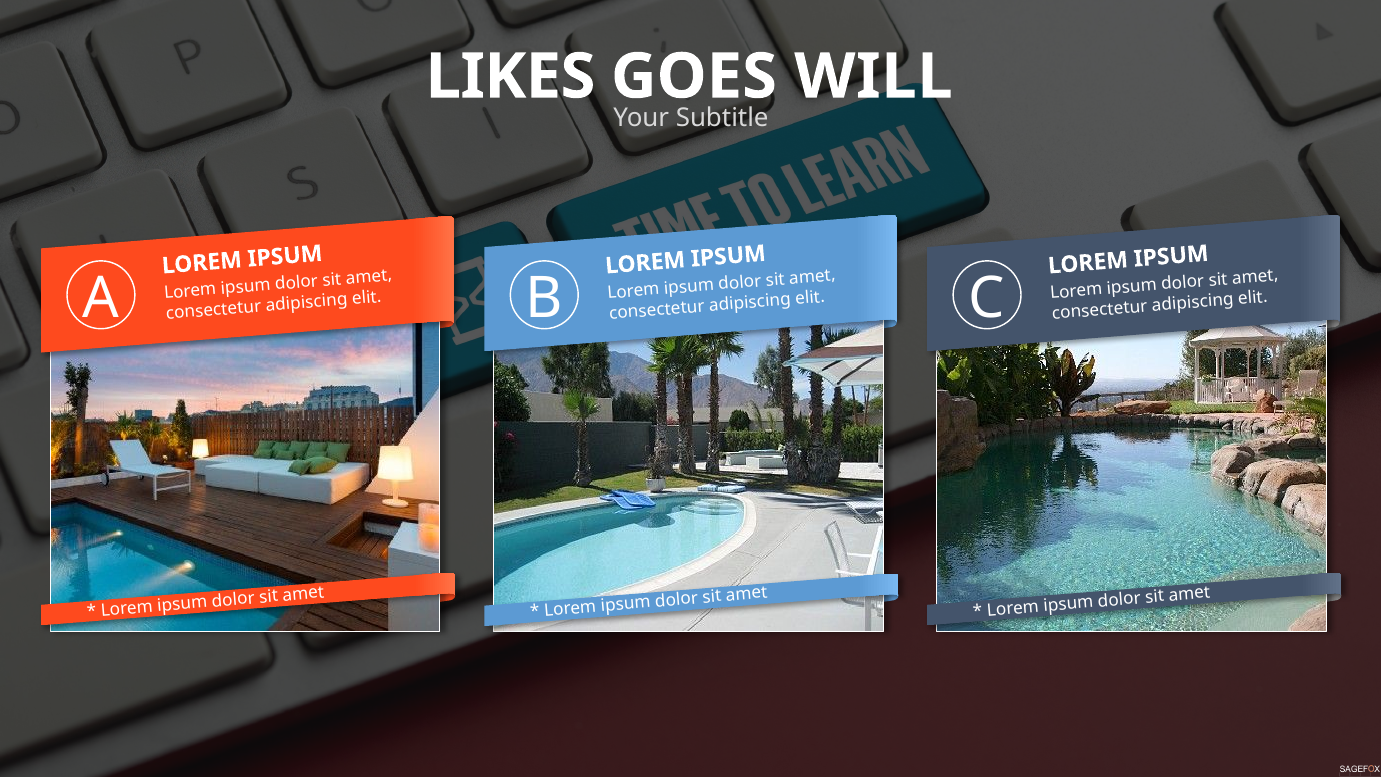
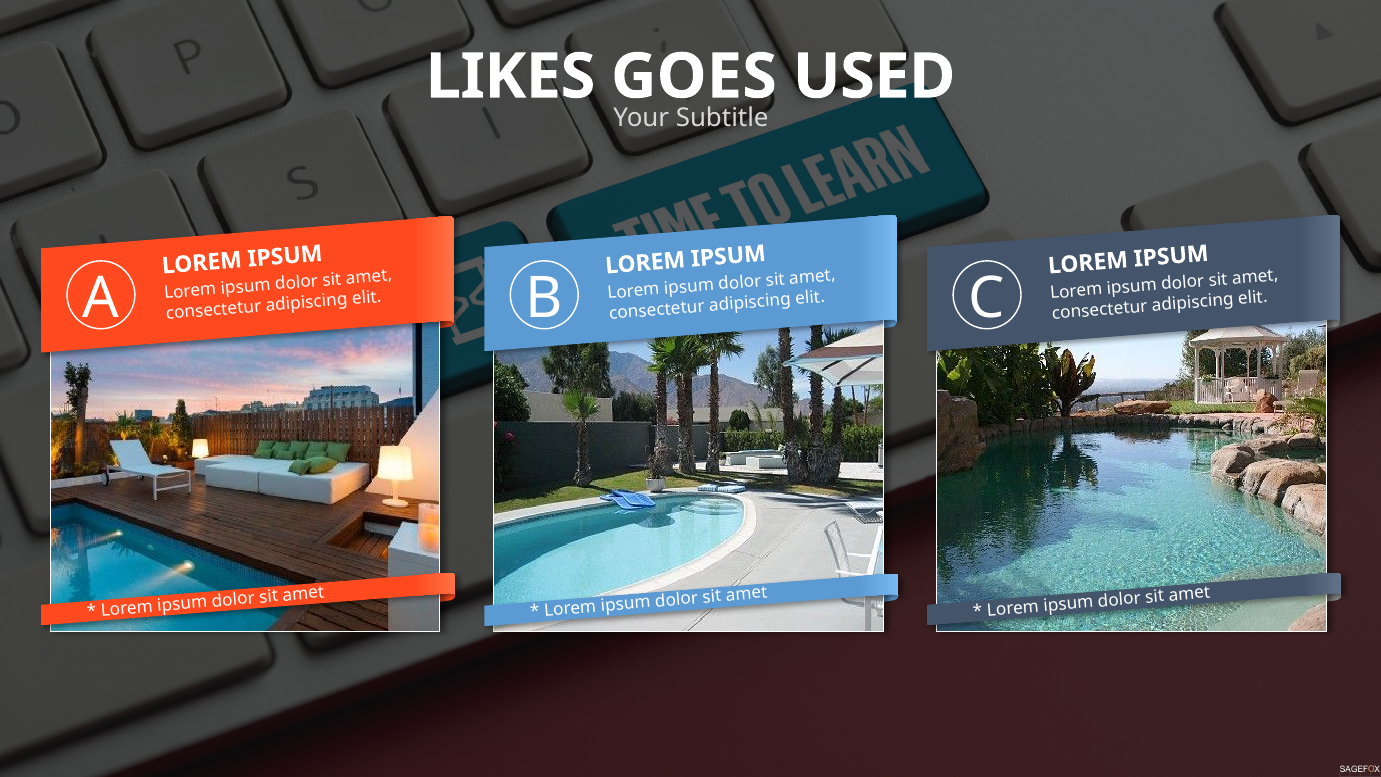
WILL: WILL -> USED (874, 77)
